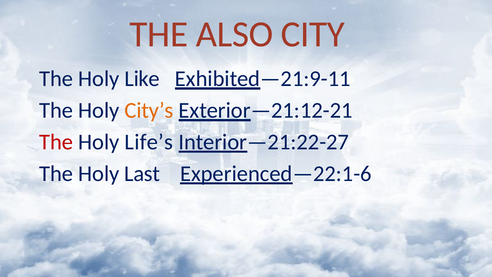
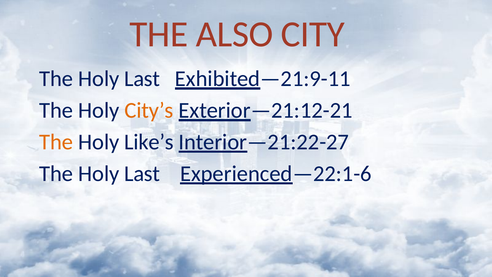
Like: Like -> Last (142, 79)
The colour: red -> orange (56, 142)
Life’s: Life’s -> Like’s (149, 142)
